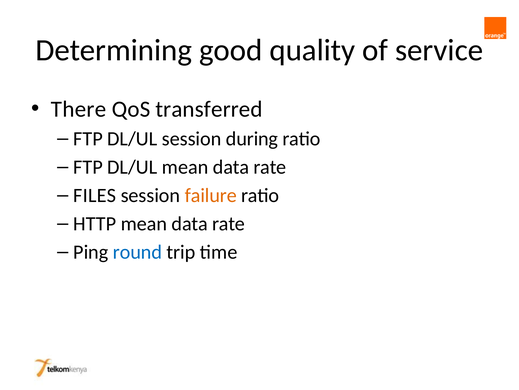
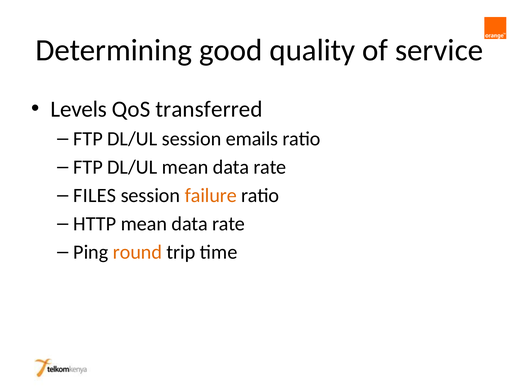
There: There -> Levels (79, 109)
during: during -> emails (252, 139)
round colour: blue -> orange (137, 252)
